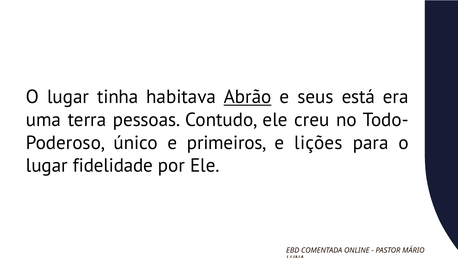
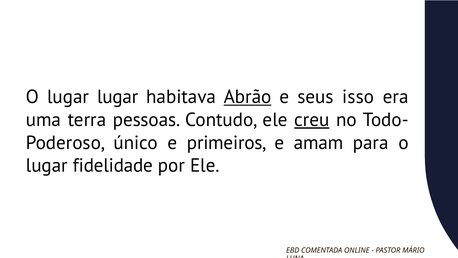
lugar tinha: tinha -> lugar (118, 97)
está: está -> isso (358, 97)
creu underline: none -> present (312, 120)
lições: lições -> amam (319, 143)
